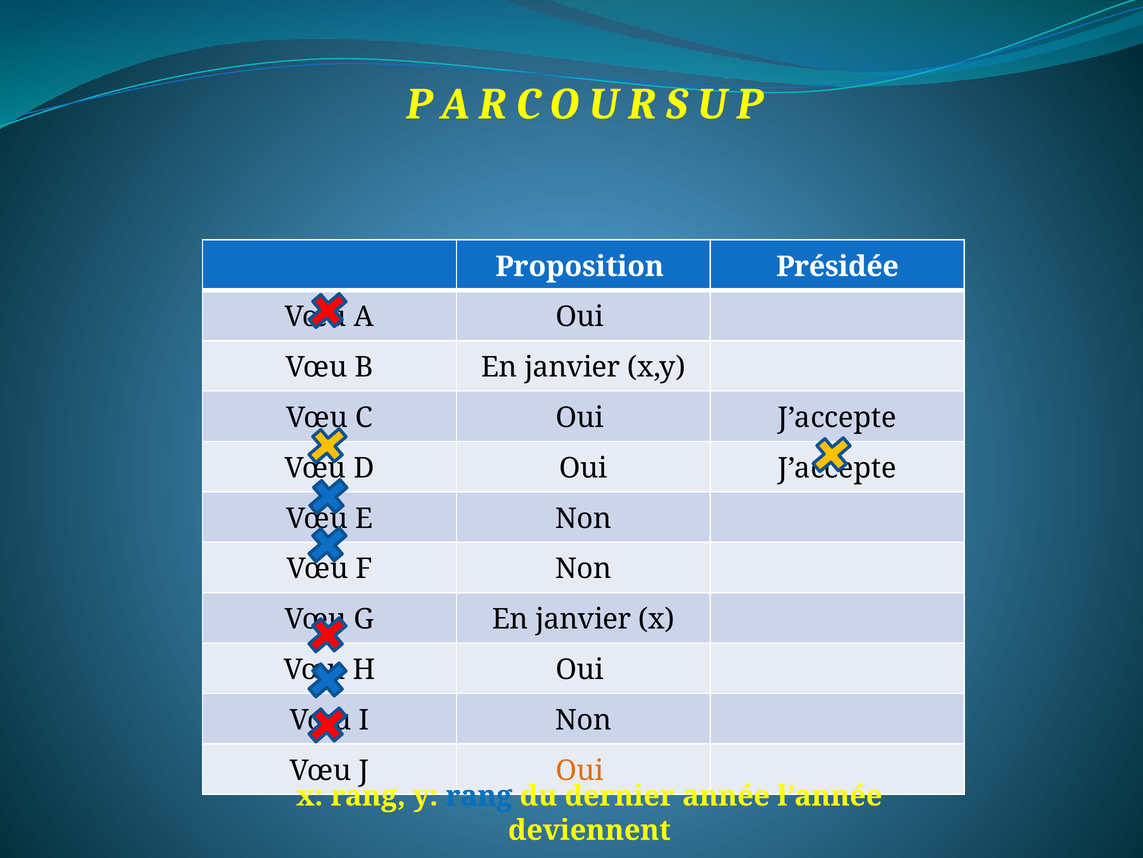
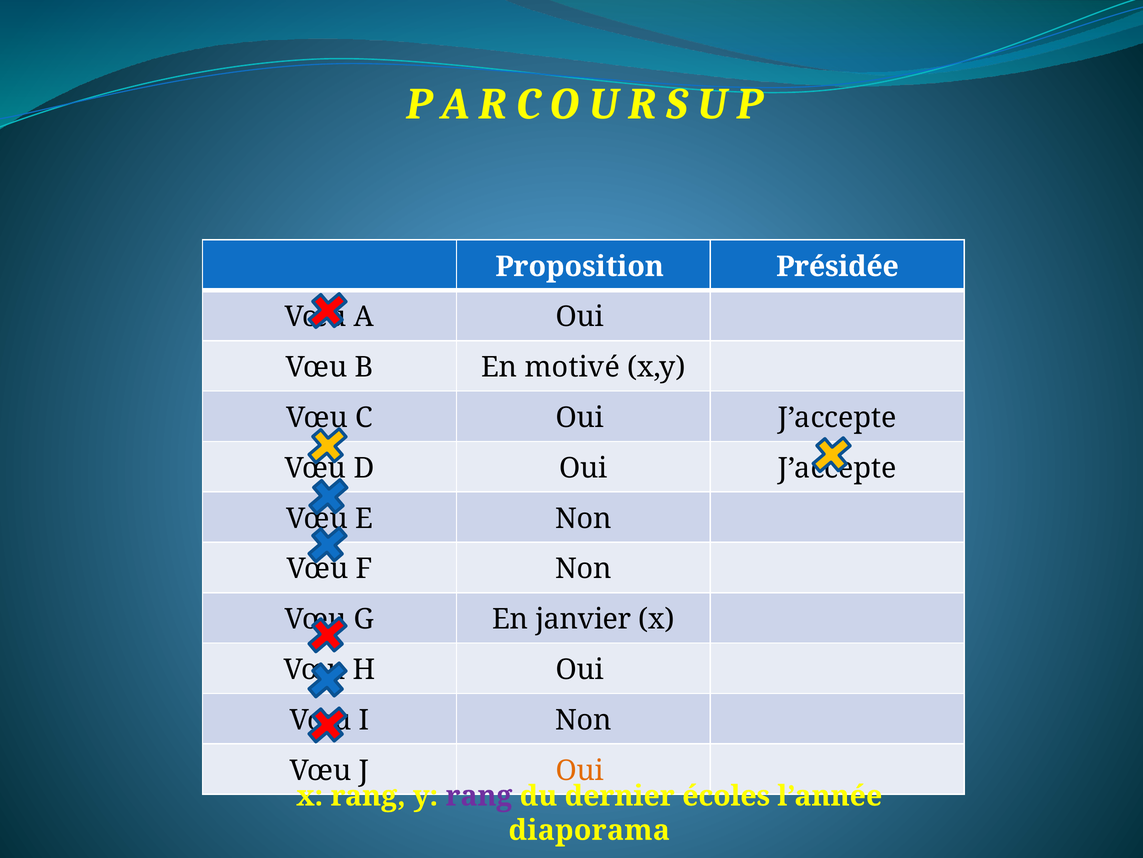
B En janvier: janvier -> motivé (572, 367)
rang colour: blue -> purple (479, 795)
année: année -> écoles (726, 795)
deviennent: deviennent -> diaporama (589, 830)
